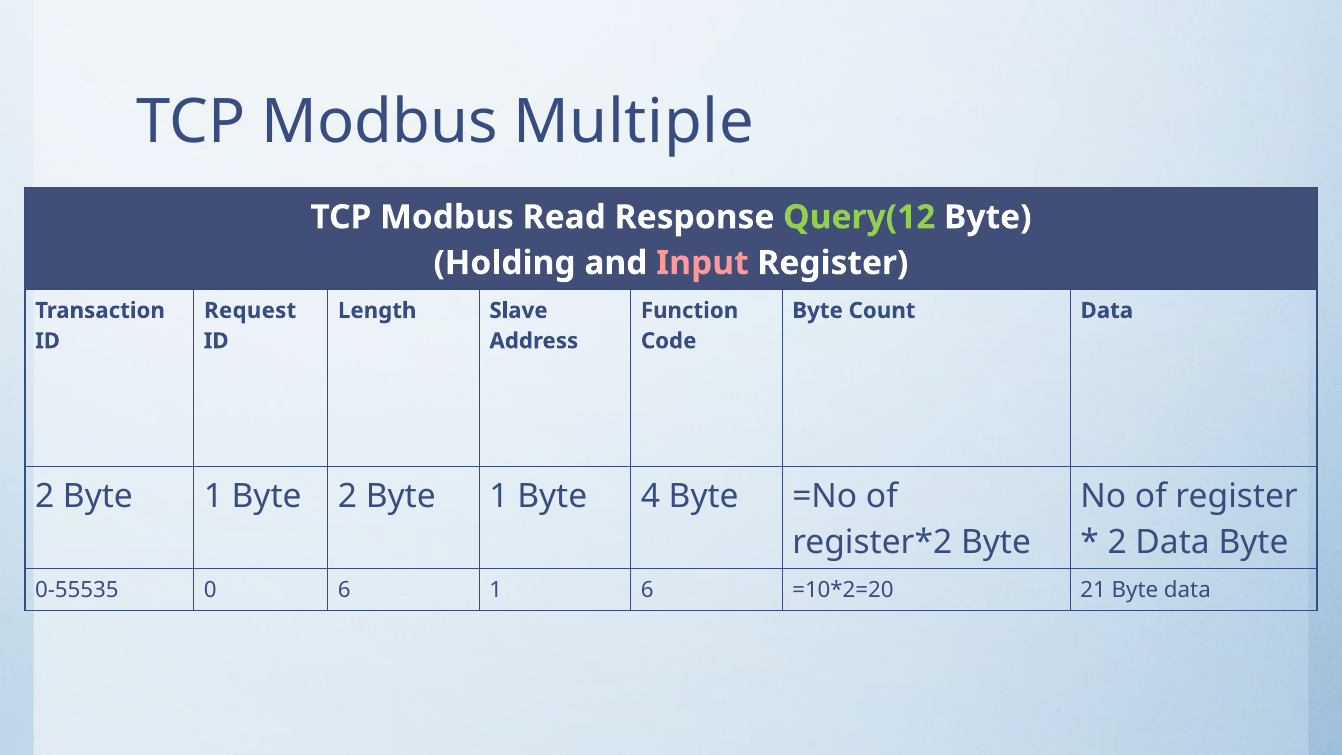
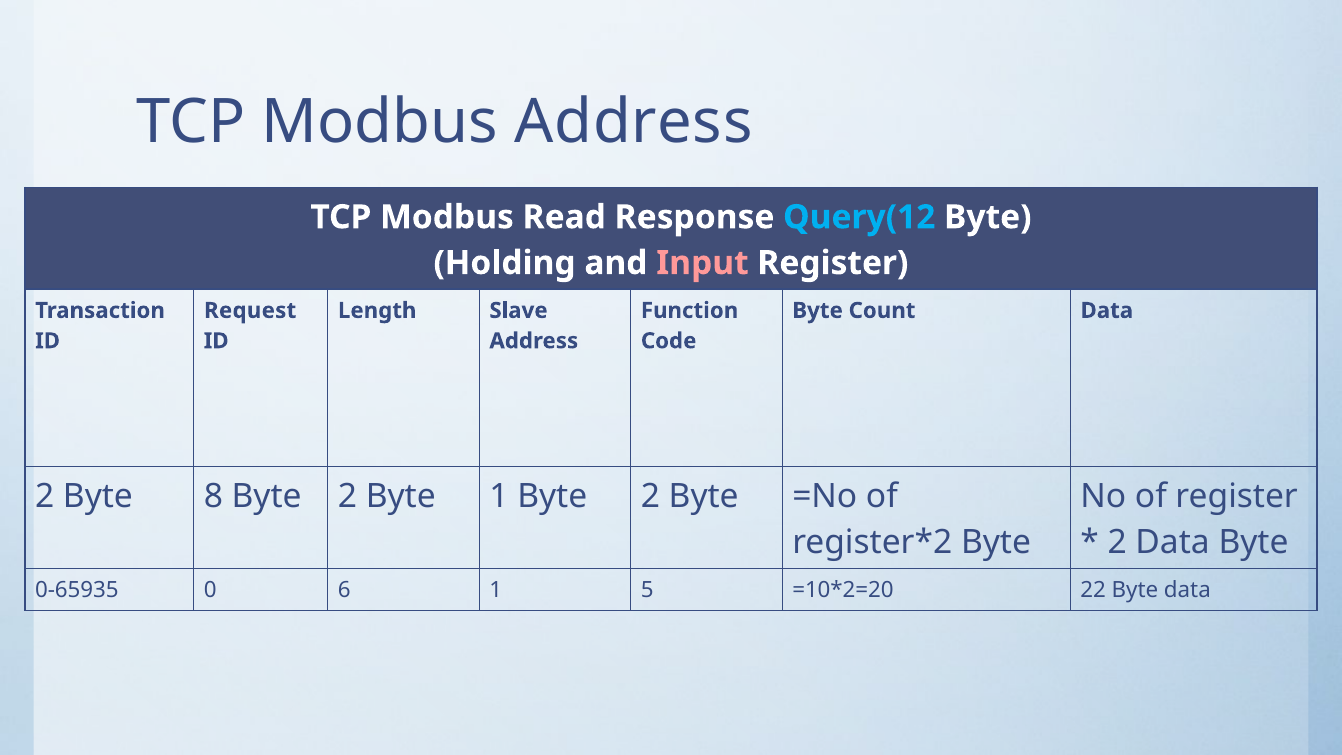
Modbus Multiple: Multiple -> Address (634, 123)
Query(12 colour: light green -> light blue (859, 217)
1: 1 -> 8 (213, 497)
1 Byte 4: 4 -> 2 (650, 497)
0-55535: 0-55535 -> 0-65935 (77, 590)
1 6: 6 -> 5 (647, 590)
21: 21 -> 22 (1093, 590)
